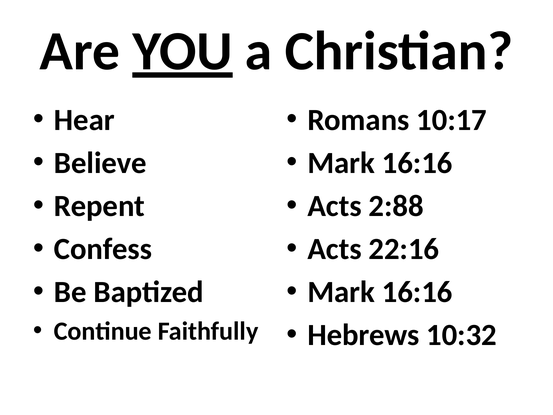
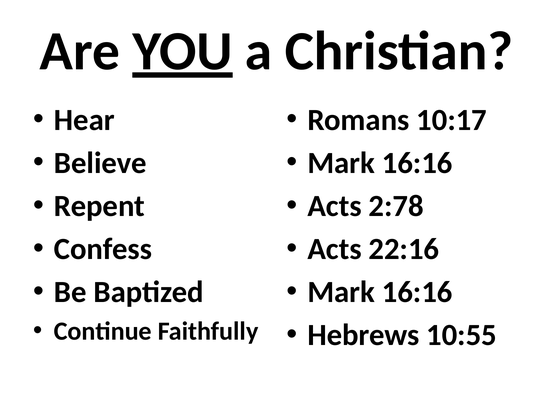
2:88: 2:88 -> 2:78 (396, 206)
10:32: 10:32 -> 10:55 (462, 335)
